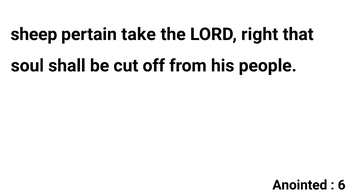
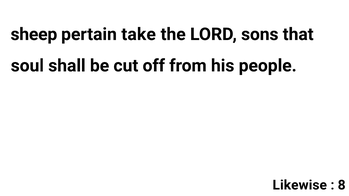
right: right -> sons (260, 34)
Anointed: Anointed -> Likewise (300, 185)
6: 6 -> 8 (342, 185)
